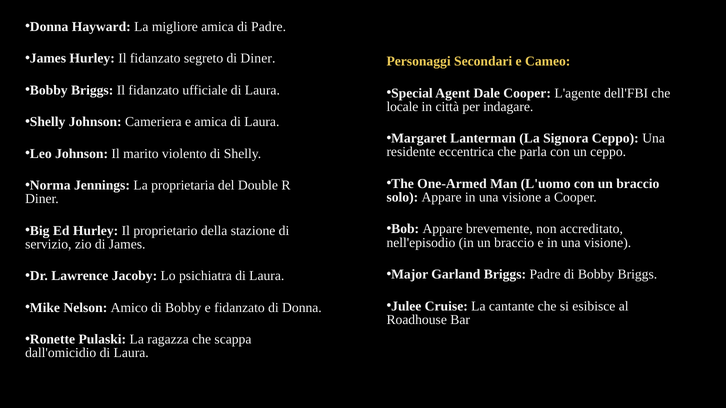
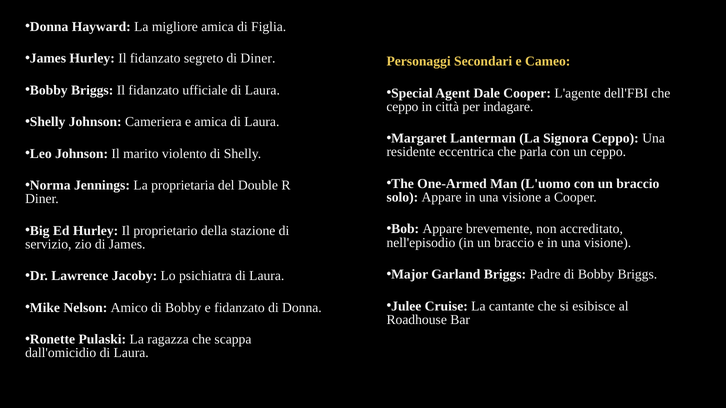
di Padre: Padre -> Figlia (269, 27)
locale: locale -> ceppo (402, 107)
